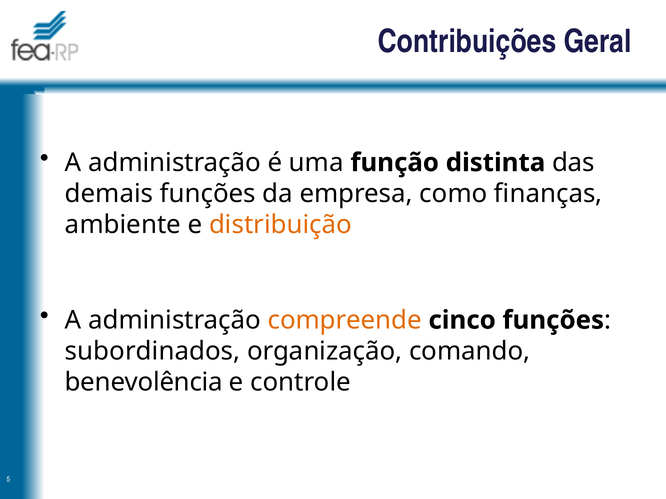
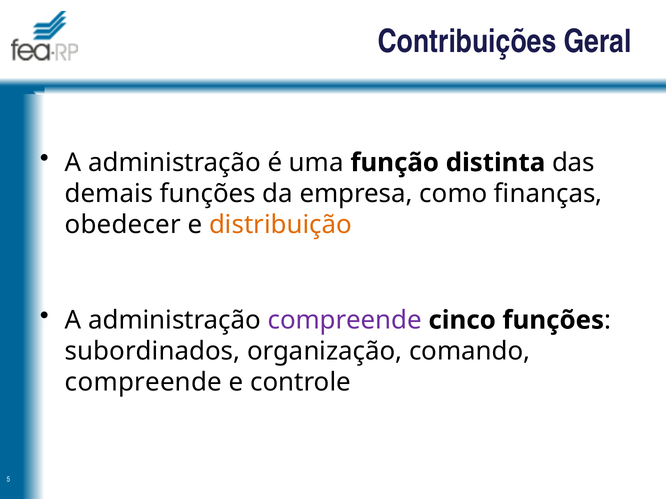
ambiente: ambiente -> obedecer (123, 225)
compreende colour: orange -> purple (345, 320)
benevolência: benevolência -> compreende (144, 383)
